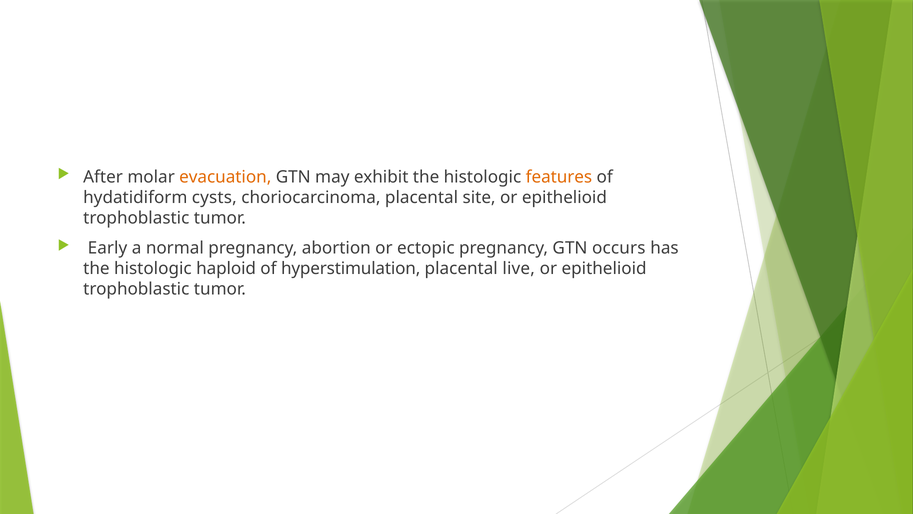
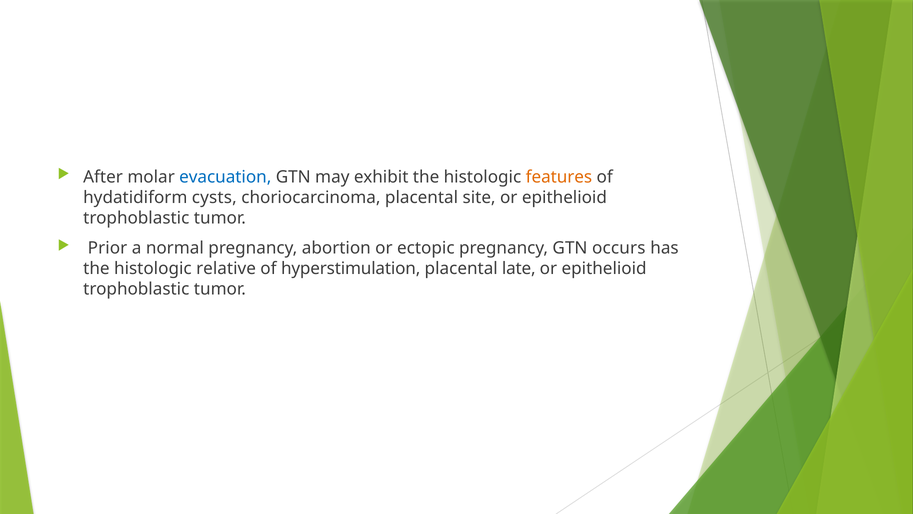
evacuation colour: orange -> blue (225, 177)
Early: Early -> Prior (107, 248)
haploid: haploid -> relative (226, 268)
live: live -> late (519, 268)
